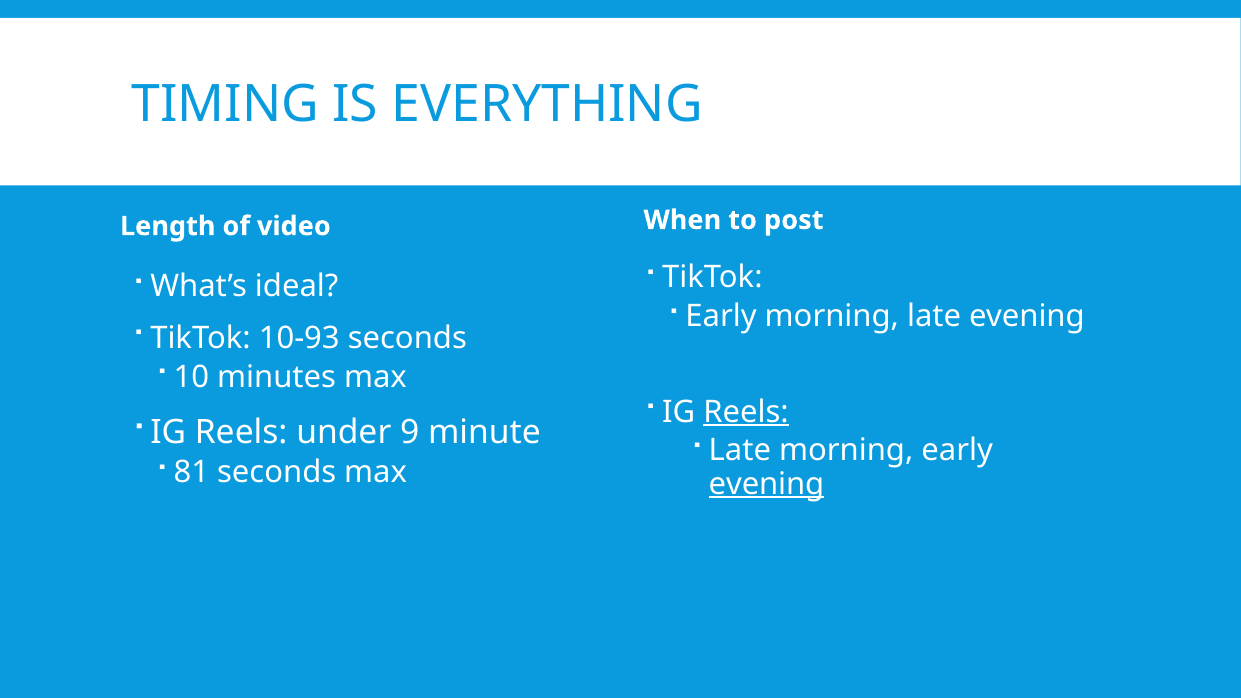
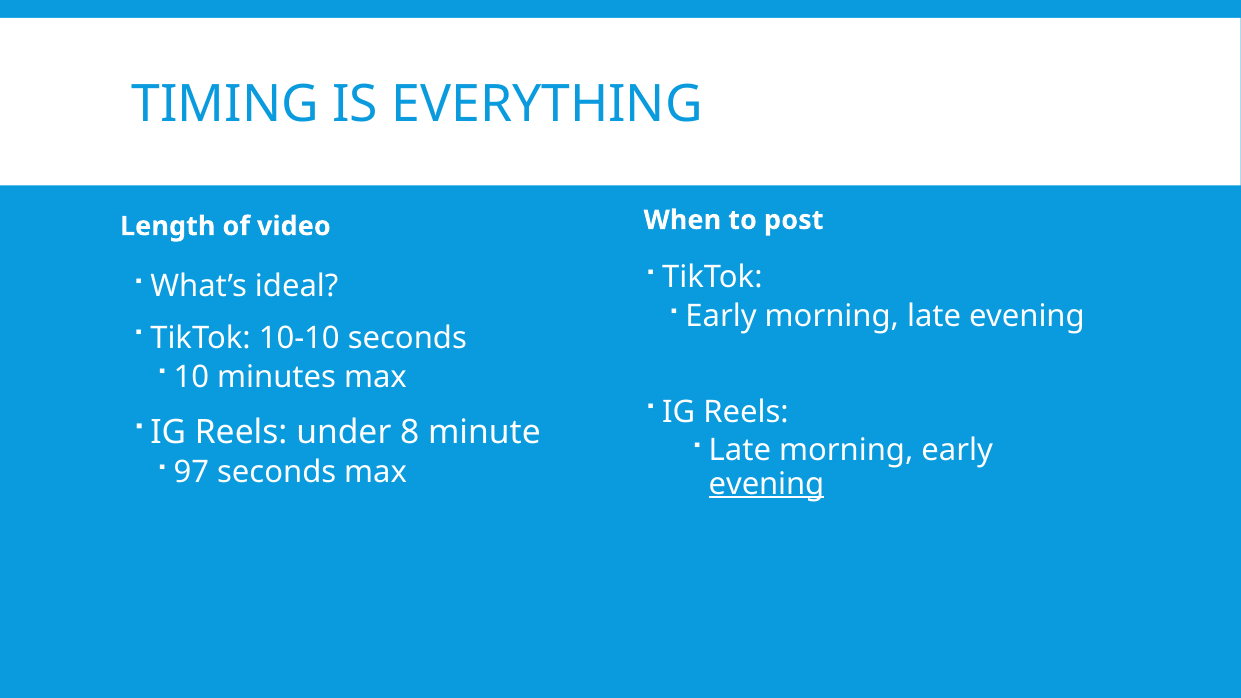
10-93: 10-93 -> 10-10 (299, 338)
Reels underline: present -> none (746, 412)
9: 9 -> 8 (410, 433)
81: 81 -> 97 (191, 473)
